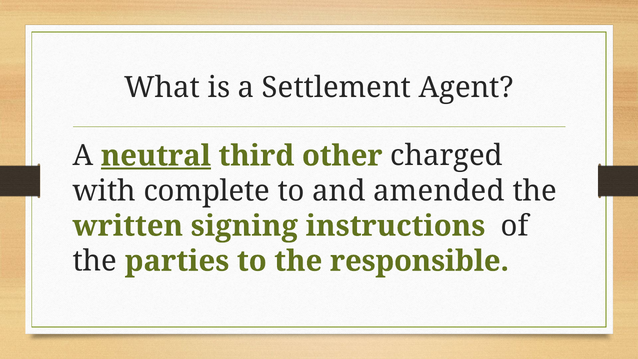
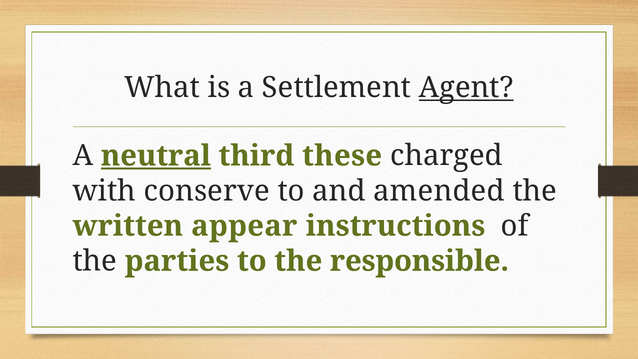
Agent underline: none -> present (466, 88)
other: other -> these (342, 156)
complete: complete -> conserve (207, 191)
signing: signing -> appear (244, 226)
